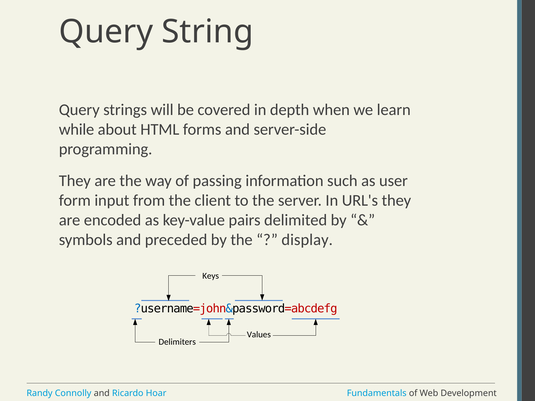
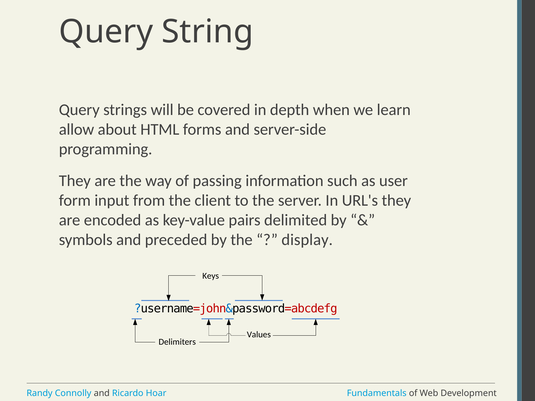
while: while -> allow (76, 130)
